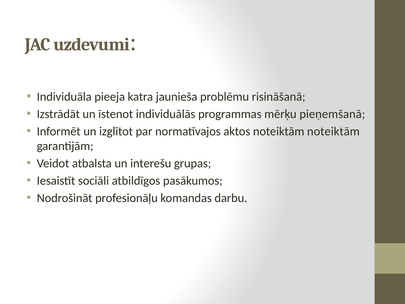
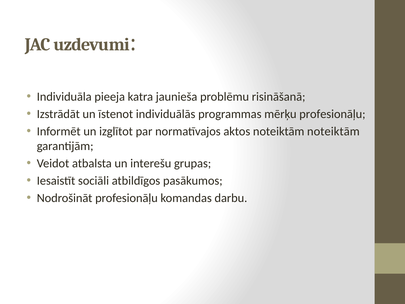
mērķu pieņemšanā: pieņemšanā -> profesionāļu (332, 114)
